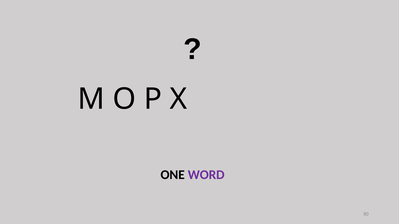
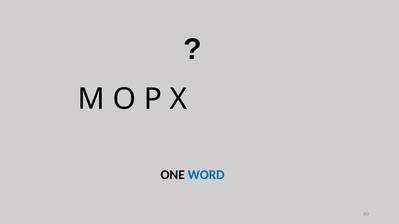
WORD colour: purple -> blue (206, 175)
